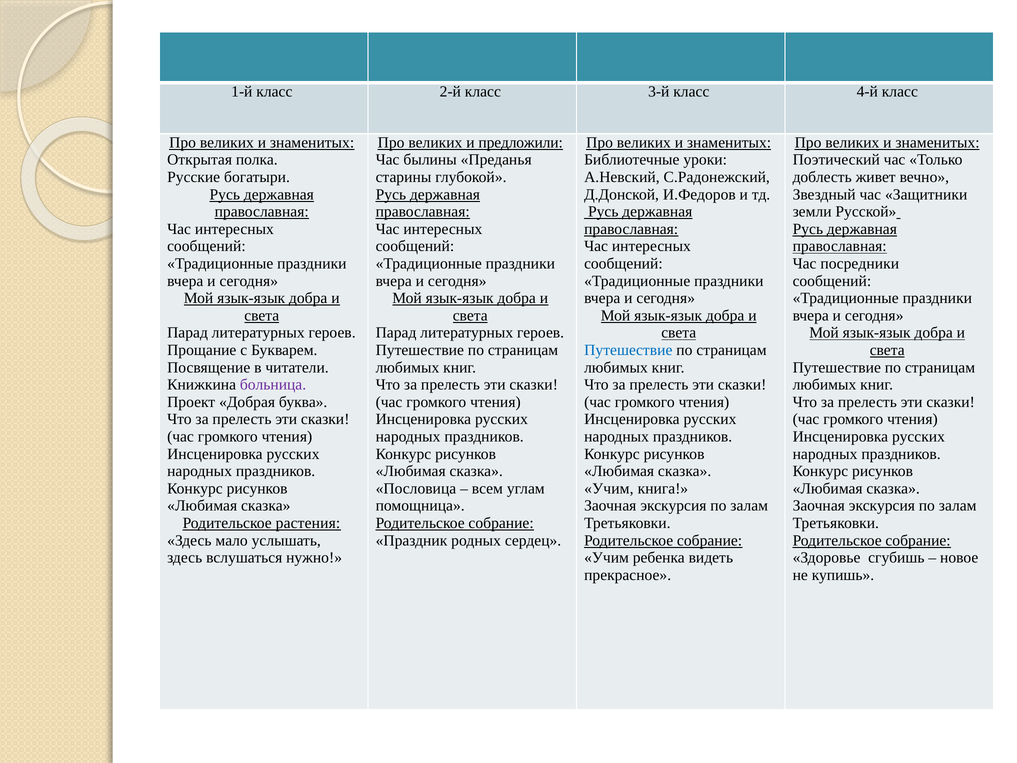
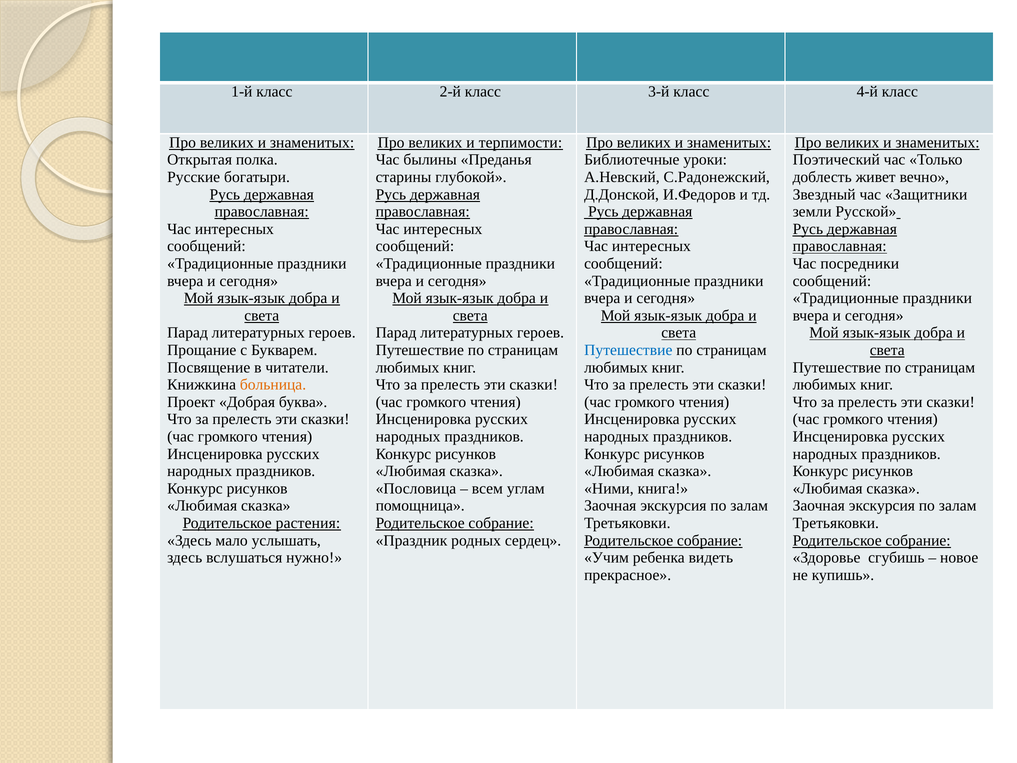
предложили: предложили -> терпимости (520, 142)
больница colour: purple -> orange (273, 385)
Учим: Учим -> Ними (609, 488)
